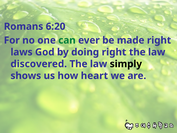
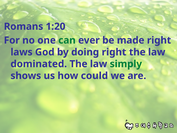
6:20: 6:20 -> 1:20 (56, 26)
discovered: discovered -> dominated (39, 64)
simply colour: black -> green (126, 64)
heart: heart -> could (94, 76)
